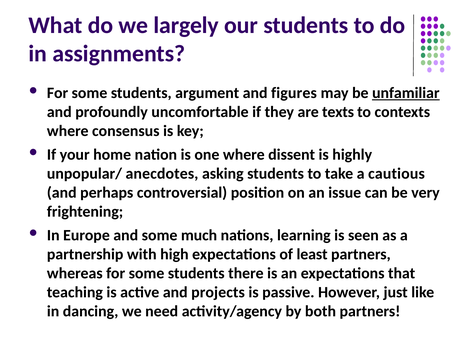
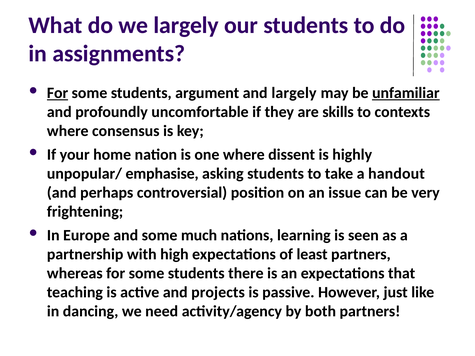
For underline: none -> present (58, 93)
and figures: figures -> largely (294, 93)
texts: texts -> skills (338, 112)
anecdotes: anecdotes -> emphasise (162, 174)
cautious: cautious -> handout (396, 174)
